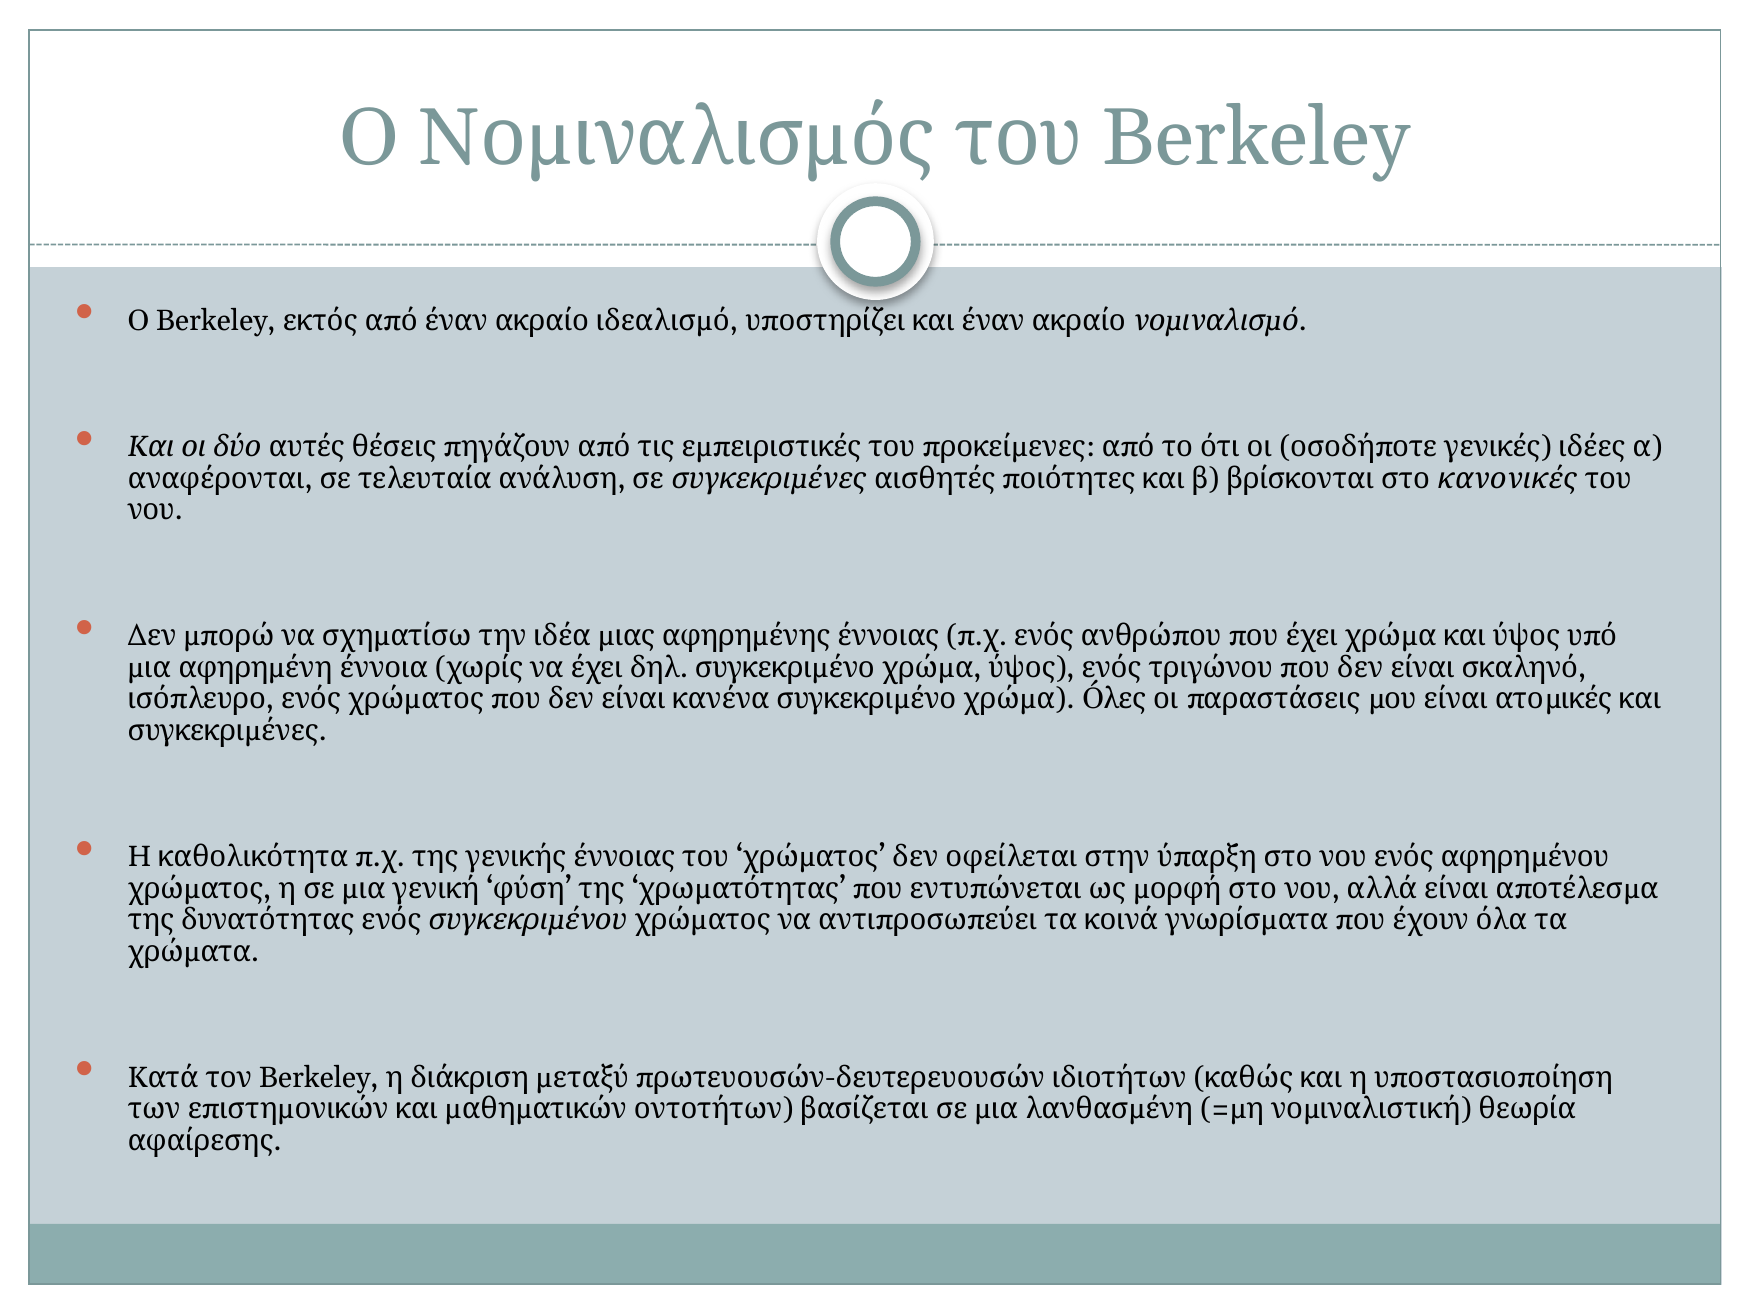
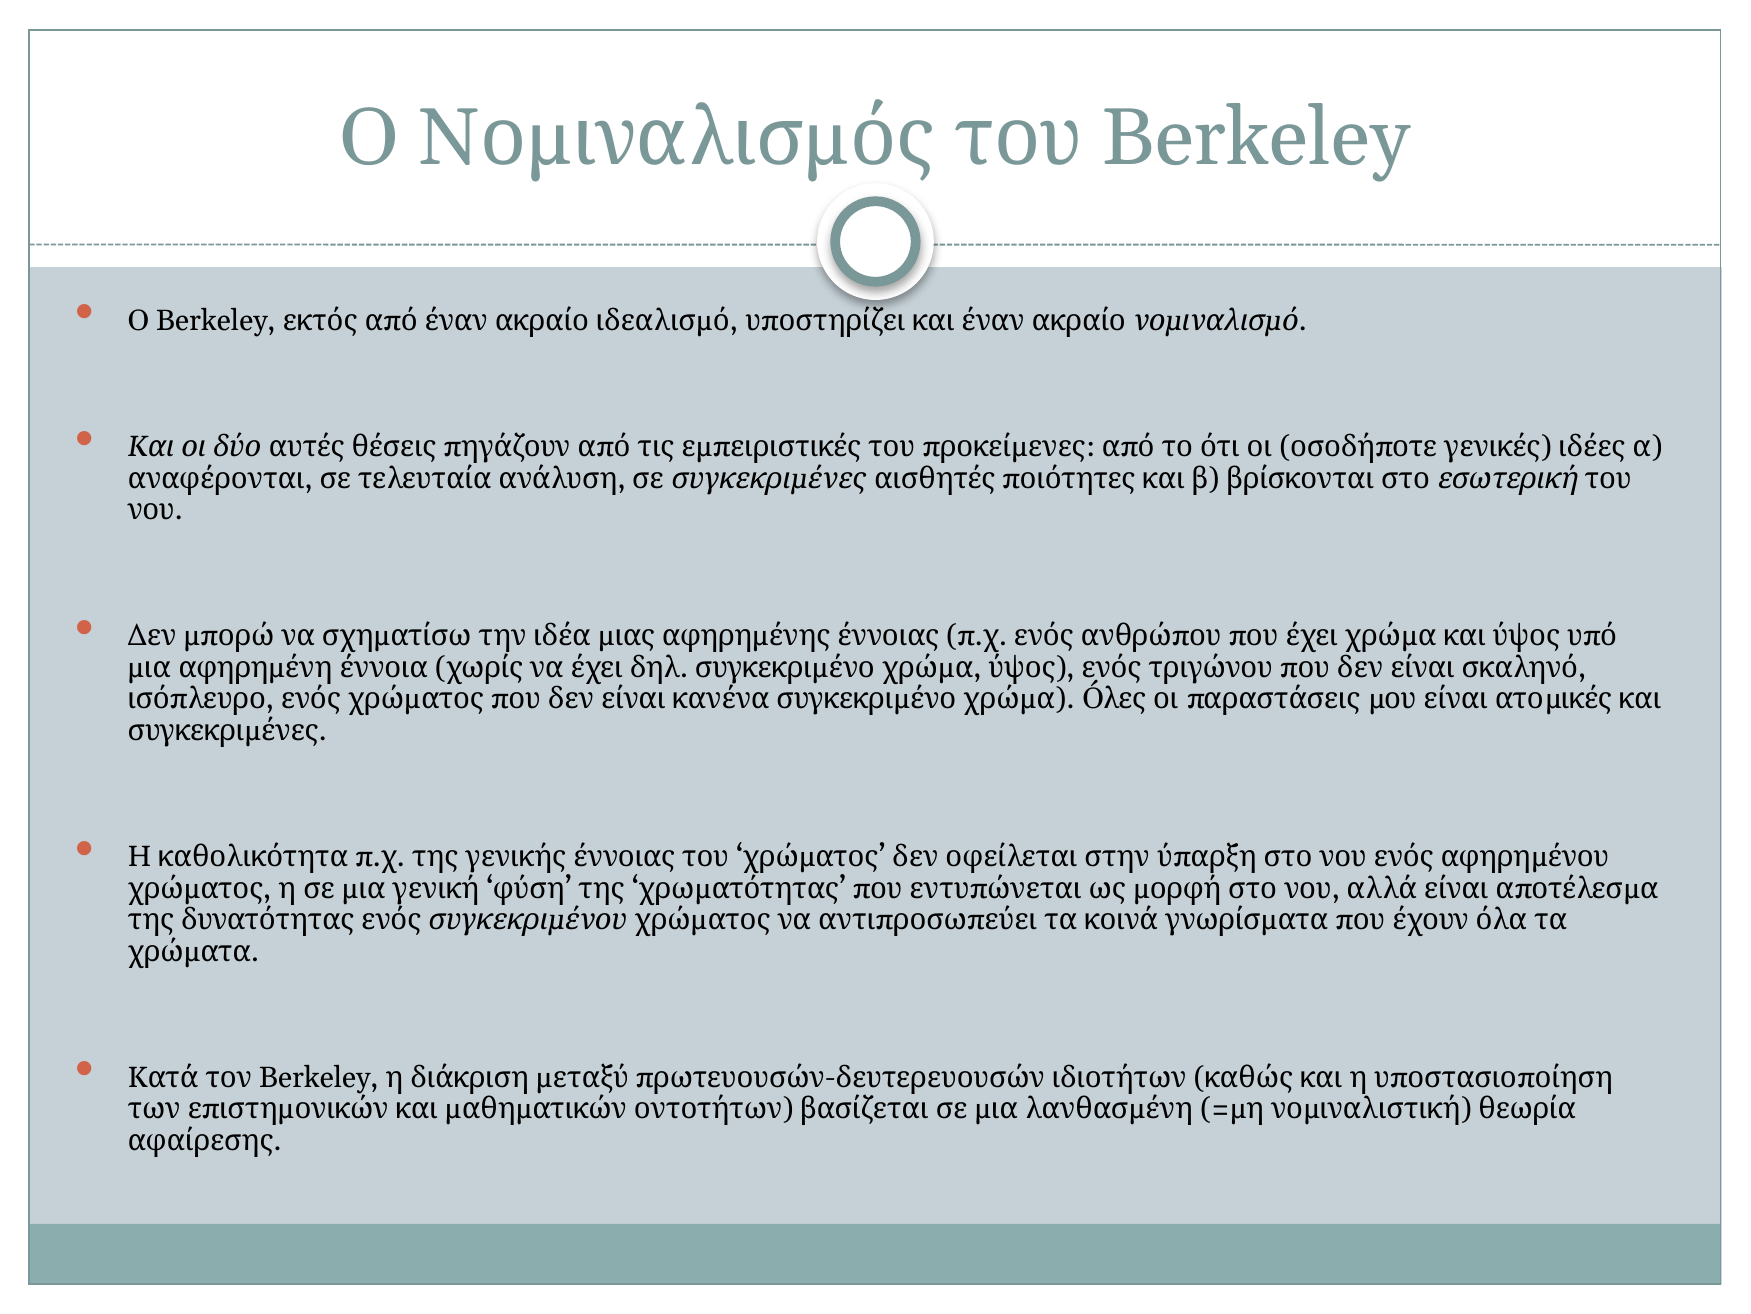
κανονικές: κανονικές -> εσωτερική (1508, 478)
